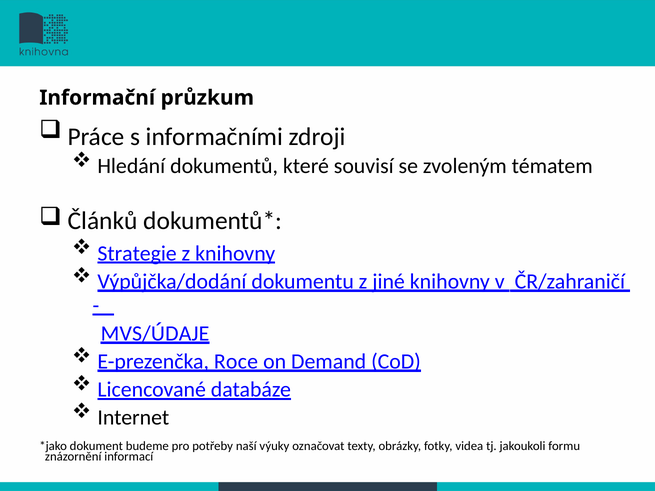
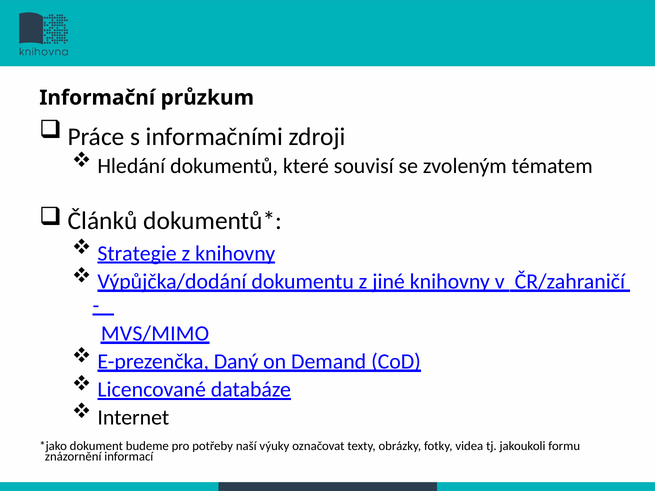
MVS/ÚDAJE: MVS/ÚDAJE -> MVS/MIMO (155, 334)
Roce: Roce -> Daný (236, 362)
